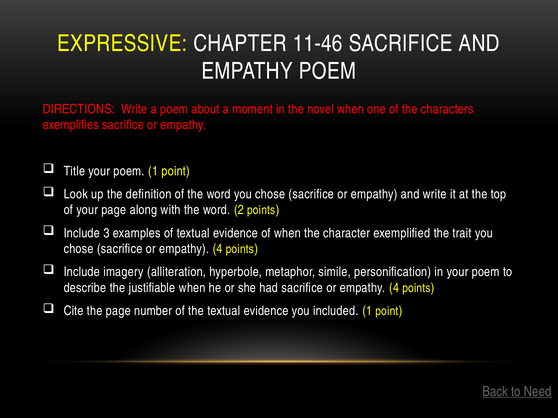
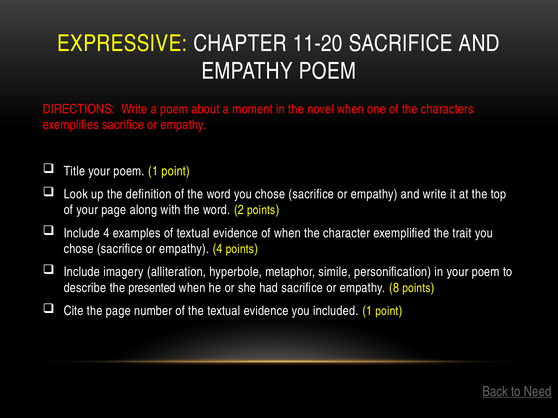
11-46: 11-46 -> 11-20 (318, 43)
Include 3: 3 -> 4 (106, 233)
justifiable: justifiable -> presented (152, 288)
4: 4 -> 8 (394, 288)
